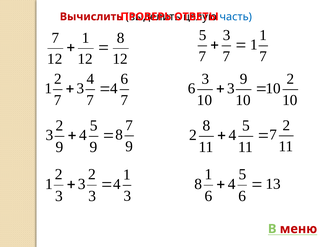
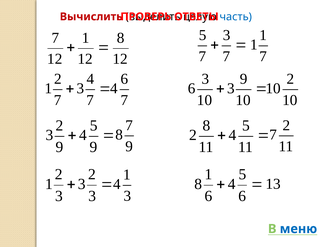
меню colour: red -> blue (298, 229)
